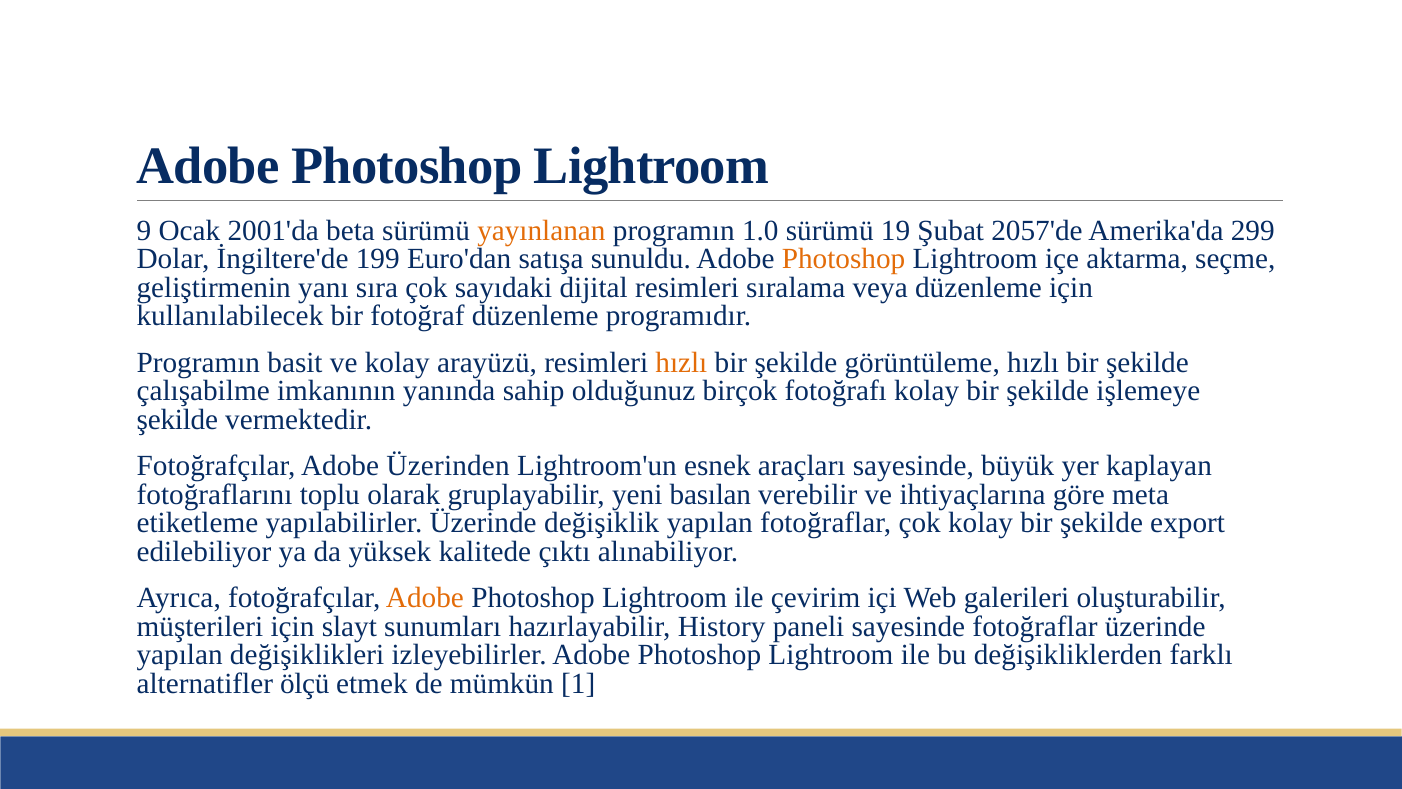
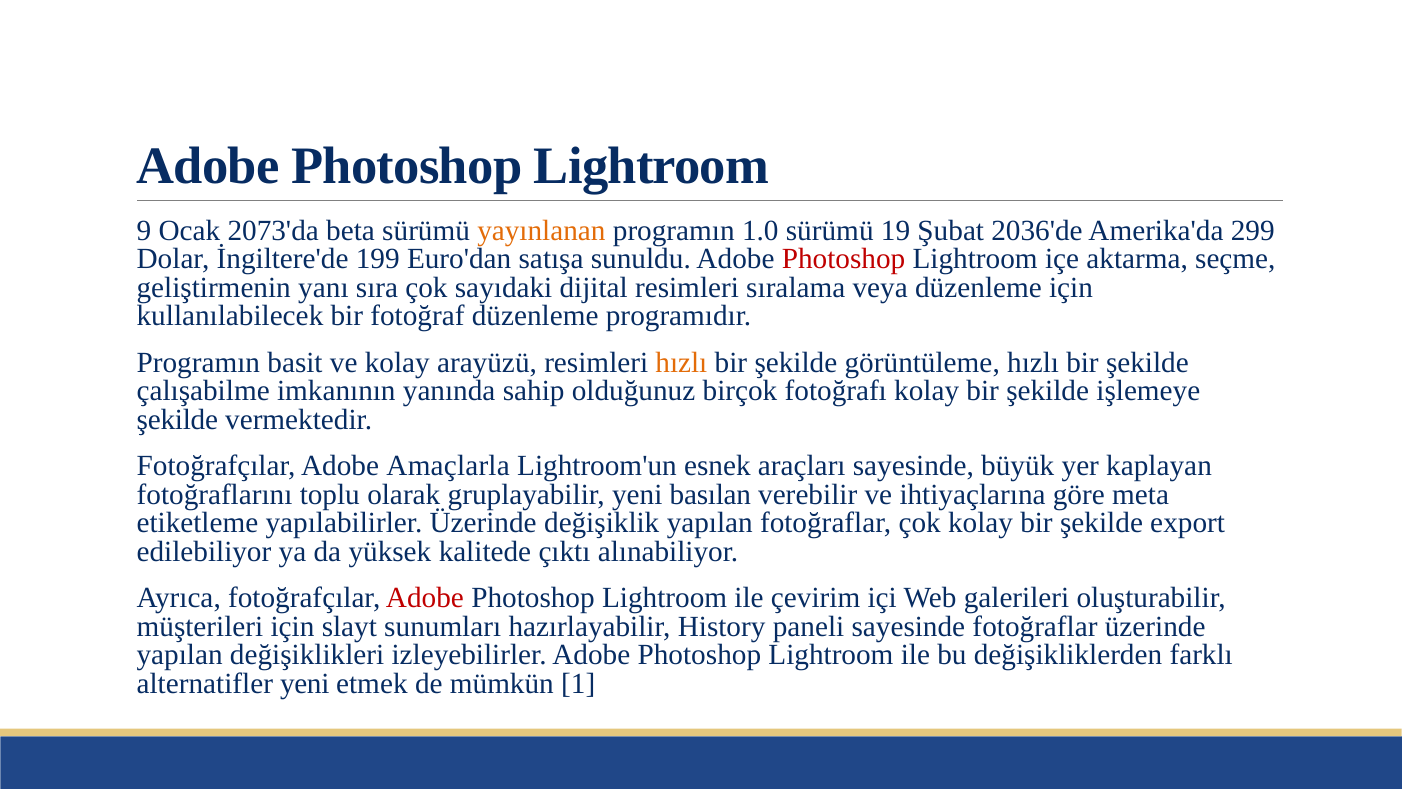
2001'da: 2001'da -> 2073'da (273, 231)
2057'de: 2057'de -> 2036'de (1037, 231)
Photoshop colour: orange -> red (844, 259)
Üzerinden: Üzerinden -> Amaçlarla (448, 466)
Adobe colour: orange -> red (425, 598)
alternatifler ölçü: ölçü -> yeni (305, 683)
